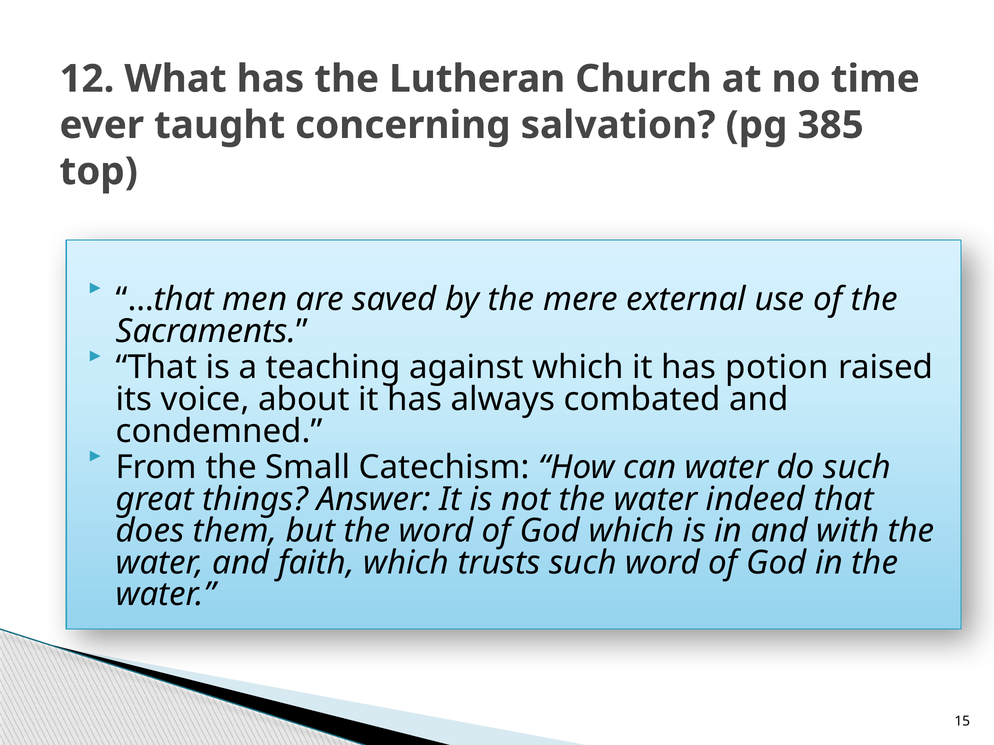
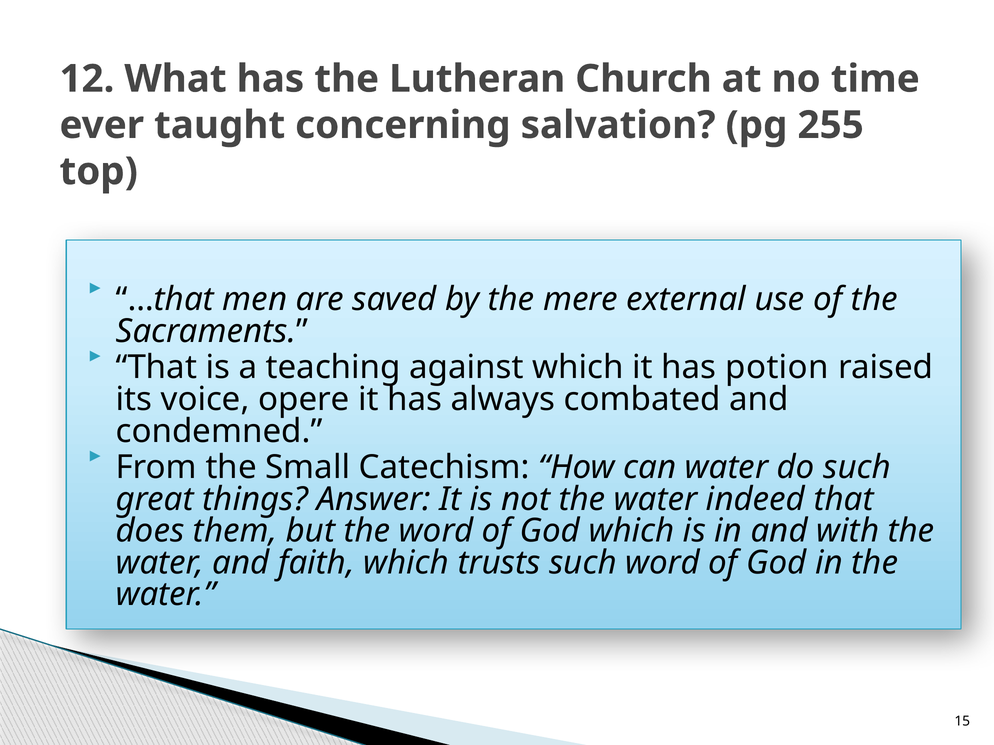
385: 385 -> 255 (831, 125)
about: about -> opere (304, 400)
